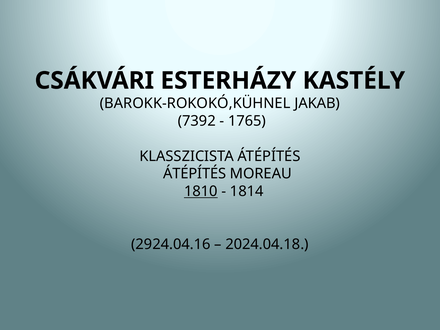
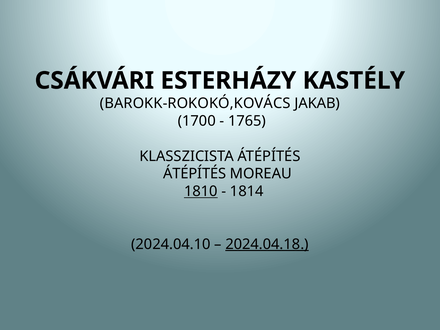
BAROKK-ROKOKÓ,KÜHNEL: BAROKK-ROKOKÓ,KÜHNEL -> BAROKK-ROKOKÓ,KOVÁCS (195, 103)
7392: 7392 -> 1700 (197, 121)
2924.04.16: 2924.04.16 -> 2024.04.10 (171, 244)
2024.04.18 underline: none -> present (267, 244)
